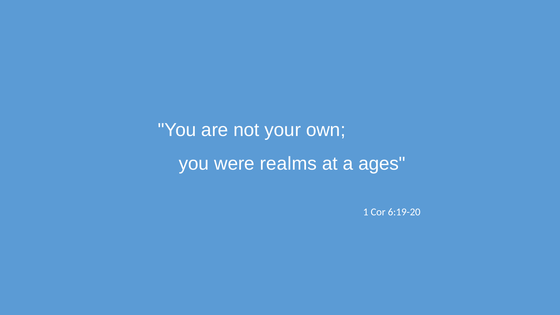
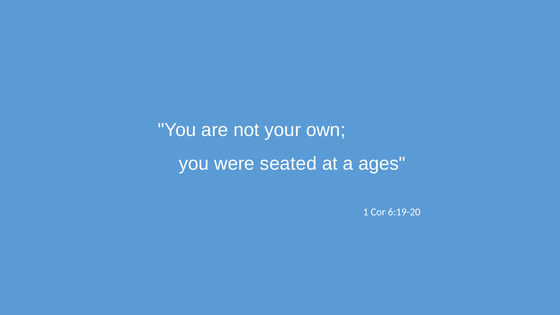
realms: realms -> seated (288, 164)
